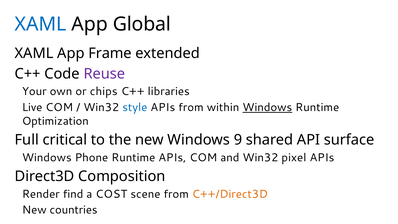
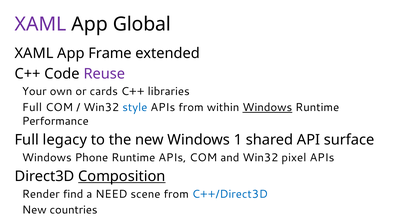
XAML colour: blue -> purple (41, 24)
chips: chips -> cards (104, 91)
Live: Live -> Full (32, 107)
Optimization: Optimization -> Performance (55, 121)
critical: critical -> legacy (65, 140)
9: 9 -> 1 (238, 140)
Composition underline: none -> present (122, 176)
COST: COST -> NEED (111, 194)
C++/Direct3D colour: orange -> blue (230, 194)
